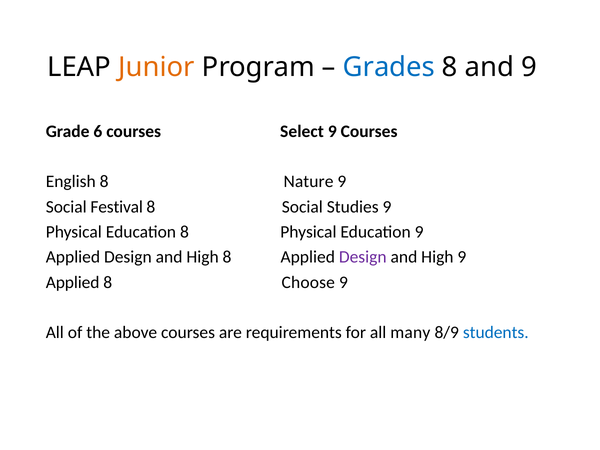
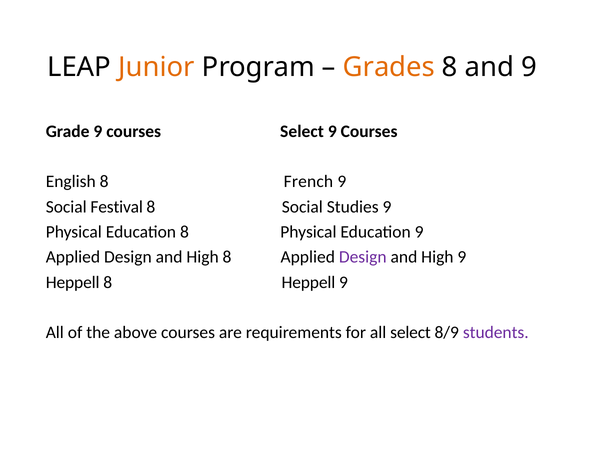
Grades colour: blue -> orange (389, 67)
Grade 6: 6 -> 9 (98, 131)
Nature: Nature -> French (308, 182)
Applied: Applied -> Heppell (73, 282)
8 Choose: Choose -> Heppell (308, 282)
all many: many -> select (411, 333)
students colour: blue -> purple (496, 333)
